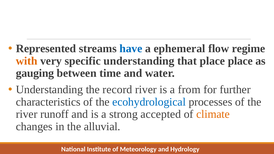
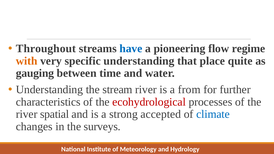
Represented: Represented -> Throughout (46, 49)
ephemeral: ephemeral -> pioneering (180, 49)
place place: place -> quite (240, 61)
record: record -> stream (118, 90)
ecohydrological colour: blue -> red (149, 102)
runoff: runoff -> spatial (55, 114)
climate colour: orange -> blue (213, 114)
alluvial: alluvial -> surveys (102, 127)
